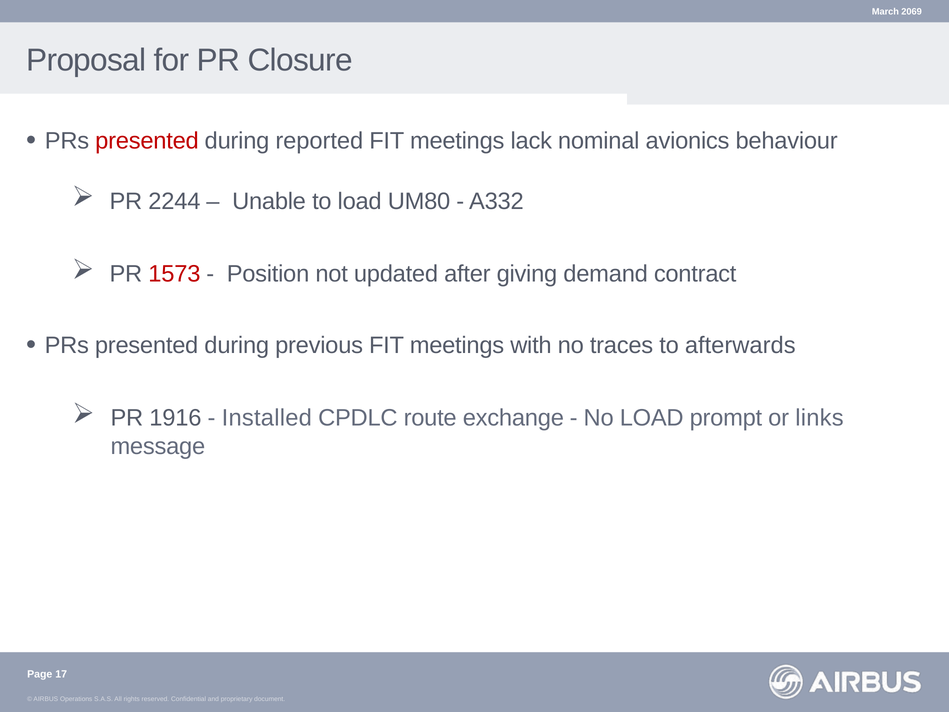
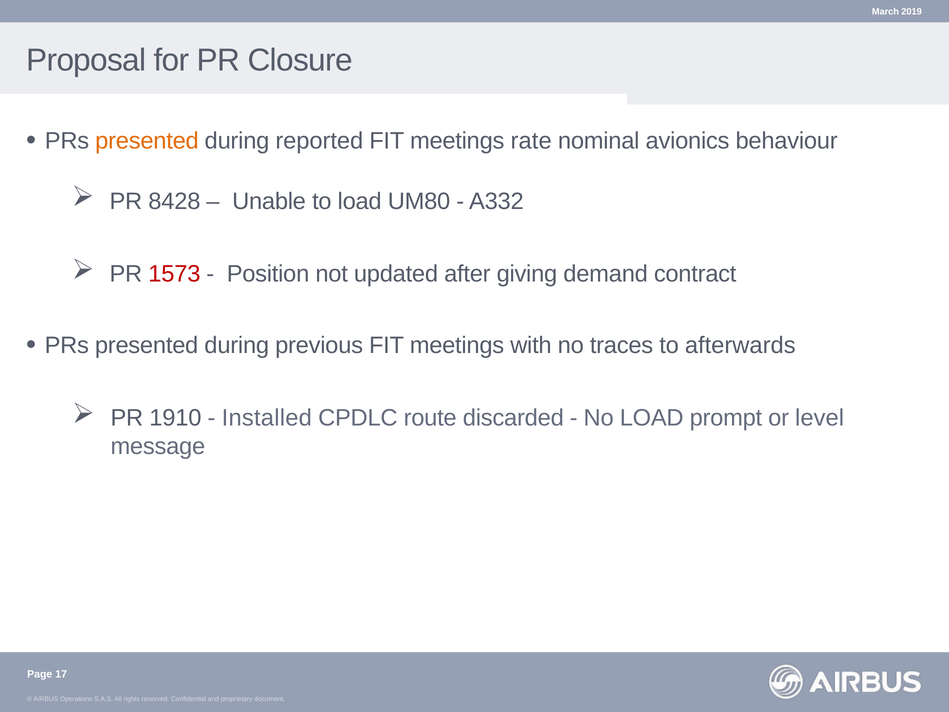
2069: 2069 -> 2019 (912, 12)
presented colour: red -> orange (147, 141)
lack: lack -> rate (531, 141)
2244: 2244 -> 8428 (174, 201)
1916: 1916 -> 1910 (175, 418)
exchange: exchange -> discarded (513, 418)
links: links -> level (820, 418)
